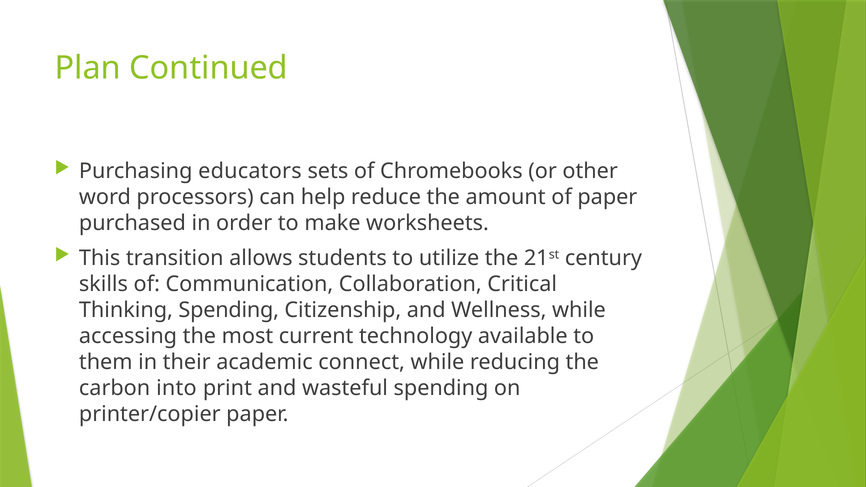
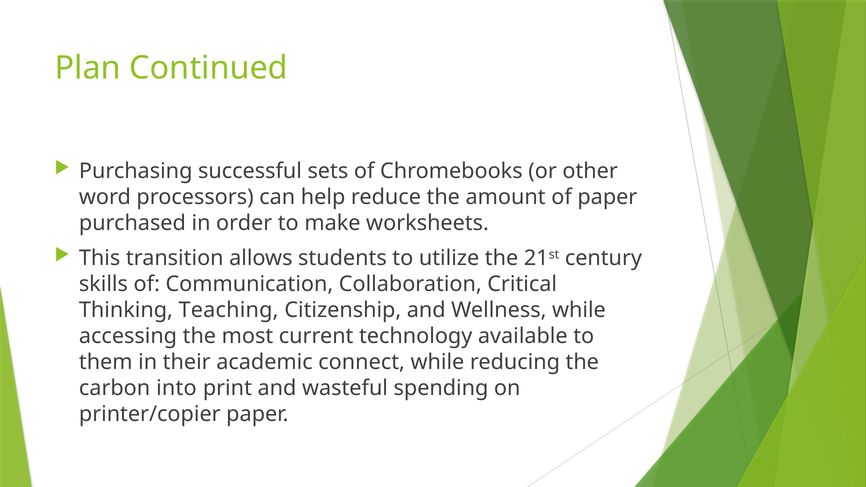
educators: educators -> successful (250, 171)
Thinking Spending: Spending -> Teaching (229, 310)
